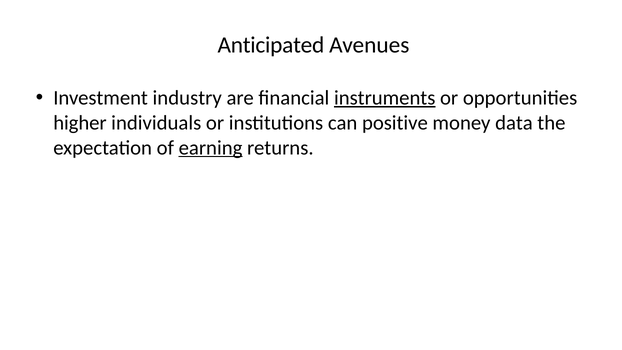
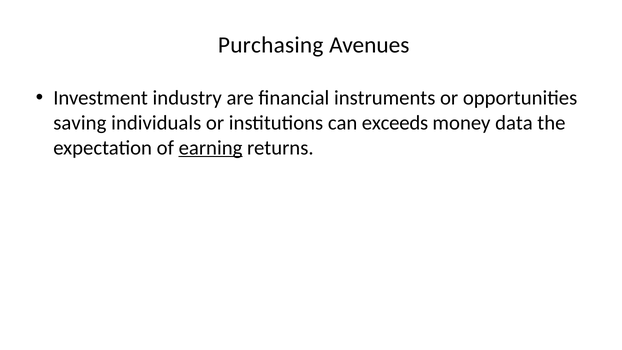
Anticipated: Anticipated -> Purchasing (271, 45)
instruments underline: present -> none (385, 98)
higher: higher -> saving (80, 123)
positive: positive -> exceeds (395, 123)
